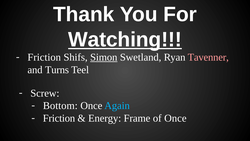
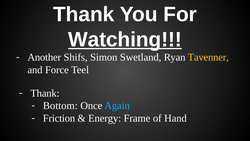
Friction: Friction -> Another (44, 57)
Simon underline: present -> none (104, 57)
Tavenner colour: pink -> yellow (208, 57)
Turns: Turns -> Force (57, 70)
Screw: Screw -> Thank (45, 93)
of Once: Once -> Hand (175, 118)
